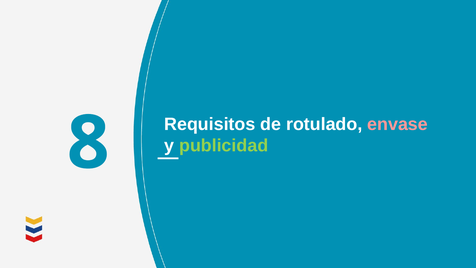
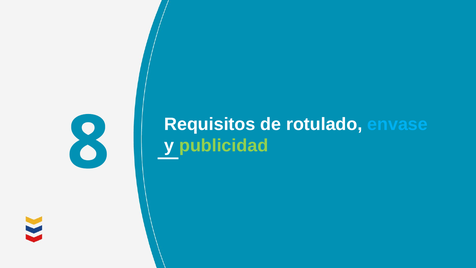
envase colour: pink -> light blue (398, 124)
